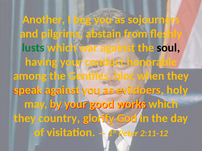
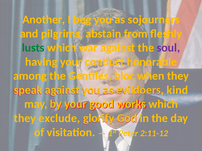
soul colour: black -> purple (168, 48)
holy: holy -> kind (177, 90)
country: country -> exclude (59, 119)
